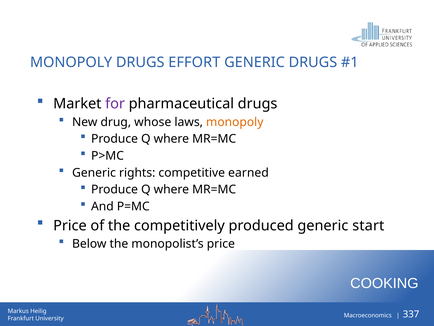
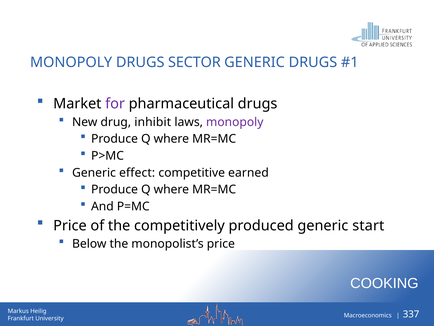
EFFORT: EFFORT -> SECTOR (194, 62)
whose: whose -> inhibit (153, 122)
monopoly colour: orange -> purple (235, 122)
rights: rights -> effect (137, 172)
